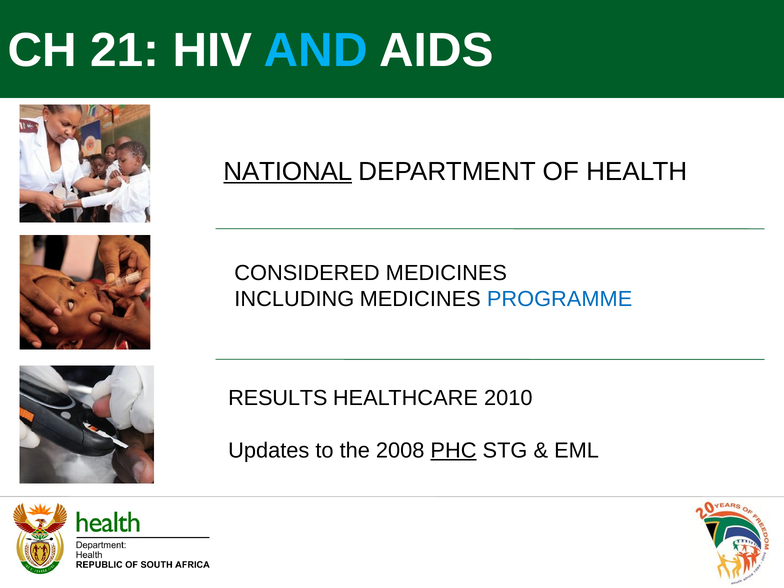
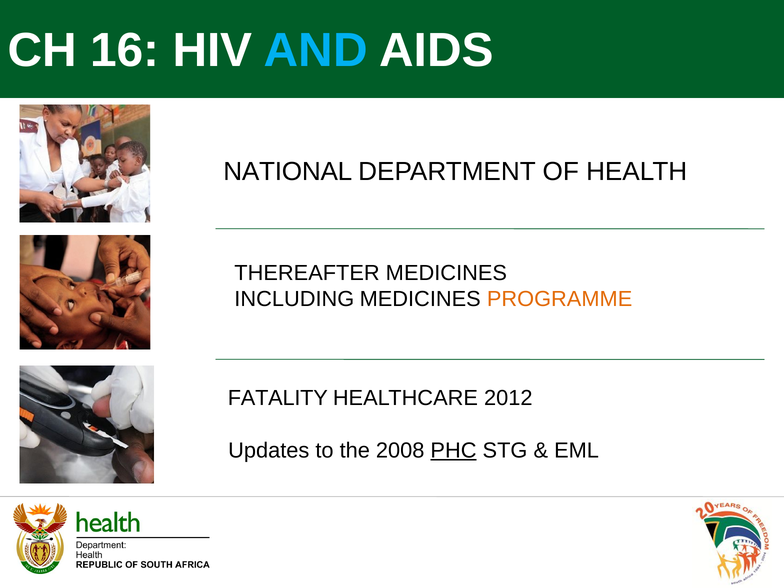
21: 21 -> 16 (125, 50)
NATIONAL underline: present -> none (288, 172)
CONSIDERED: CONSIDERED -> THEREAFTER (307, 273)
PROGRAMME colour: blue -> orange (560, 299)
RESULTS: RESULTS -> FATALITY (278, 398)
2010: 2010 -> 2012 (508, 398)
